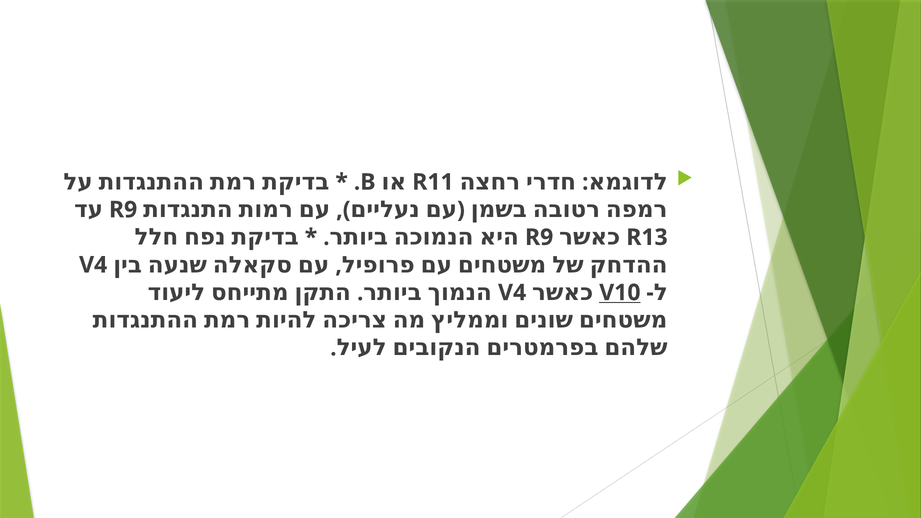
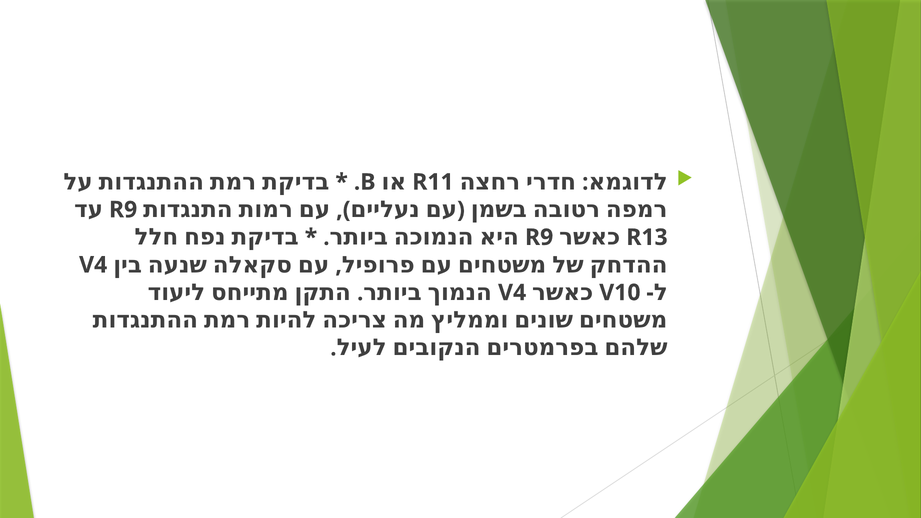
V10 underline: present -> none (620, 293)
